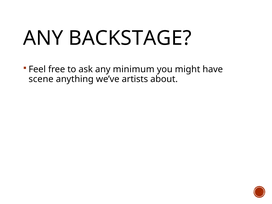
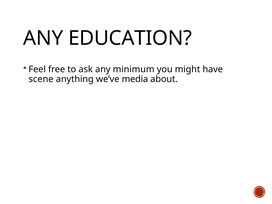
BACKSTAGE: BACKSTAGE -> EDUCATION (130, 38)
artists: artists -> media (135, 79)
